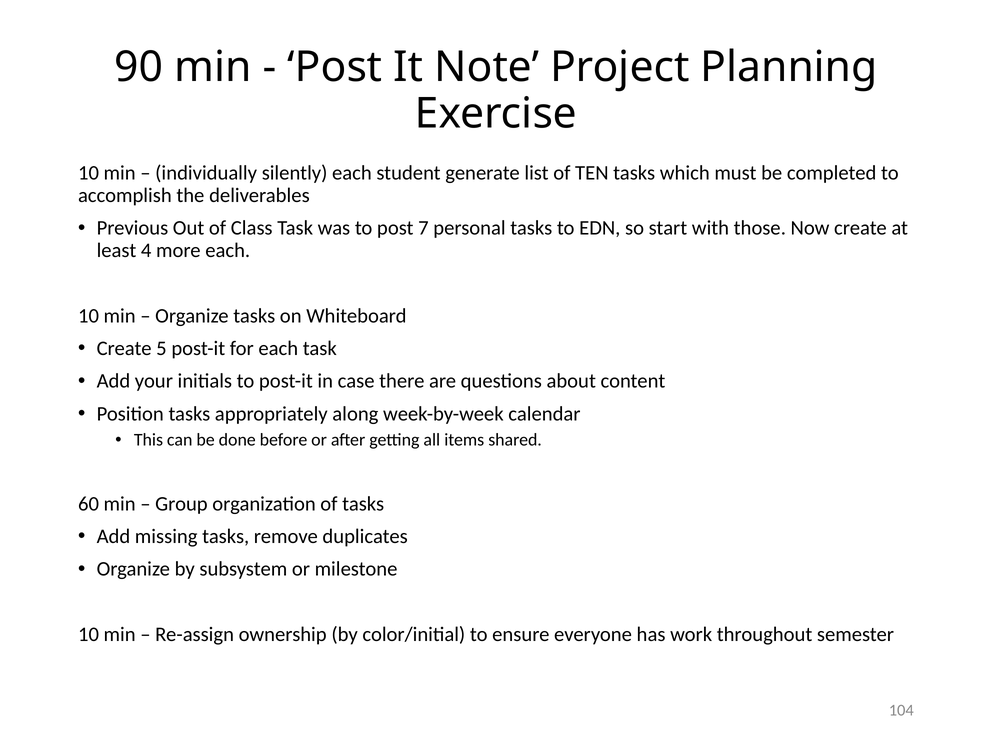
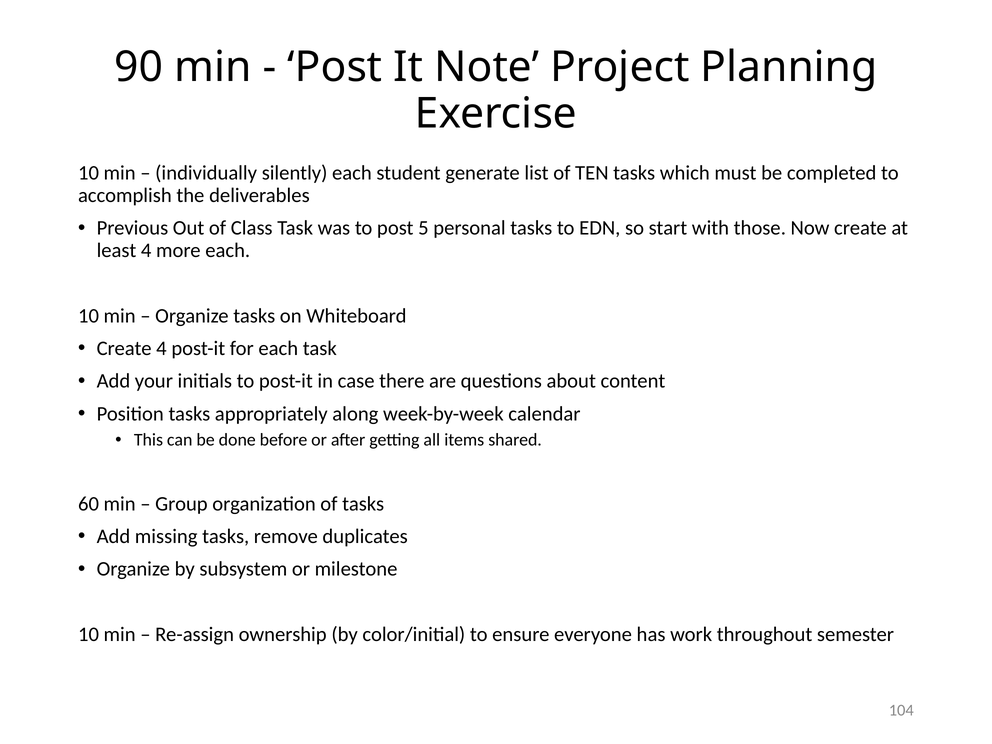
7: 7 -> 5 (423, 228)
Create 5: 5 -> 4 (161, 348)
